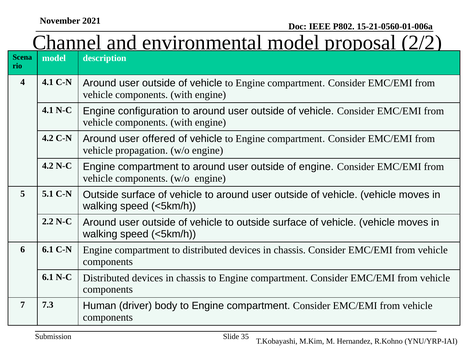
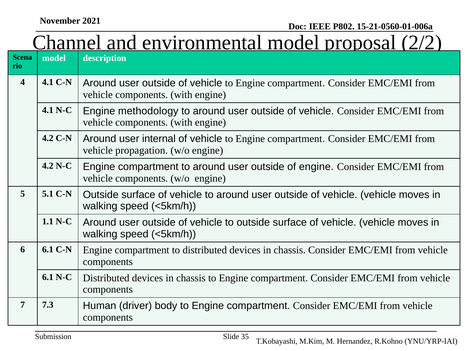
configuration: configuration -> methodology (148, 111)
offered: offered -> internal (159, 139)
2.2: 2.2 -> 1.1 (48, 222)
